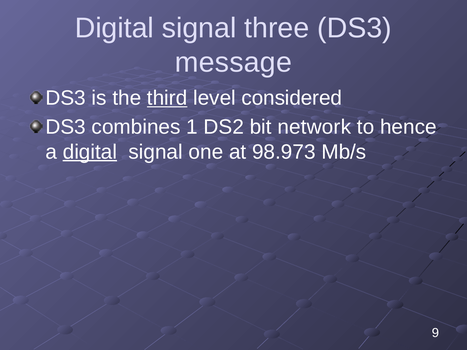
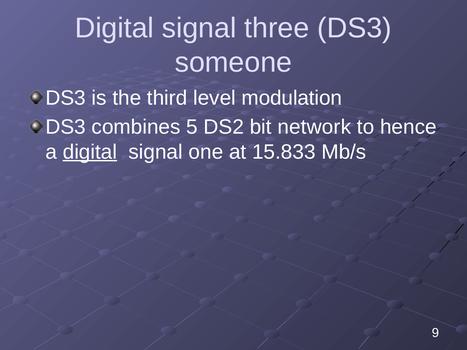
message: message -> someone (233, 62)
third underline: present -> none (167, 98)
considered: considered -> modulation (292, 98)
1: 1 -> 5 (192, 127)
98.973: 98.973 -> 15.833 (284, 152)
